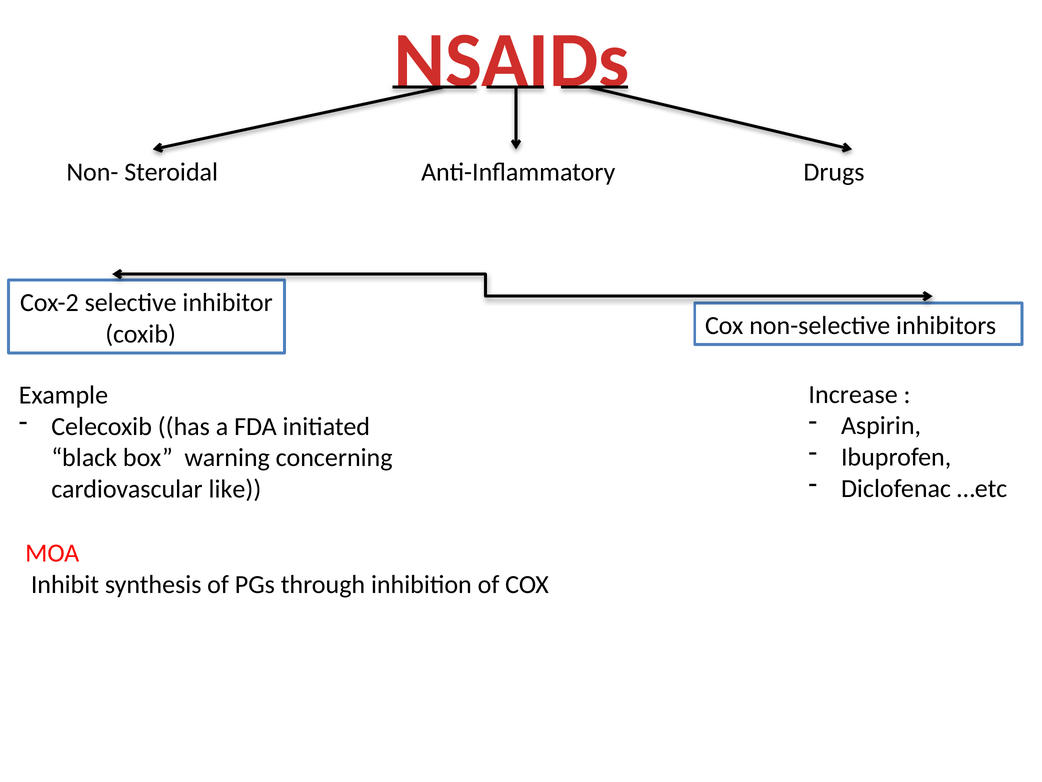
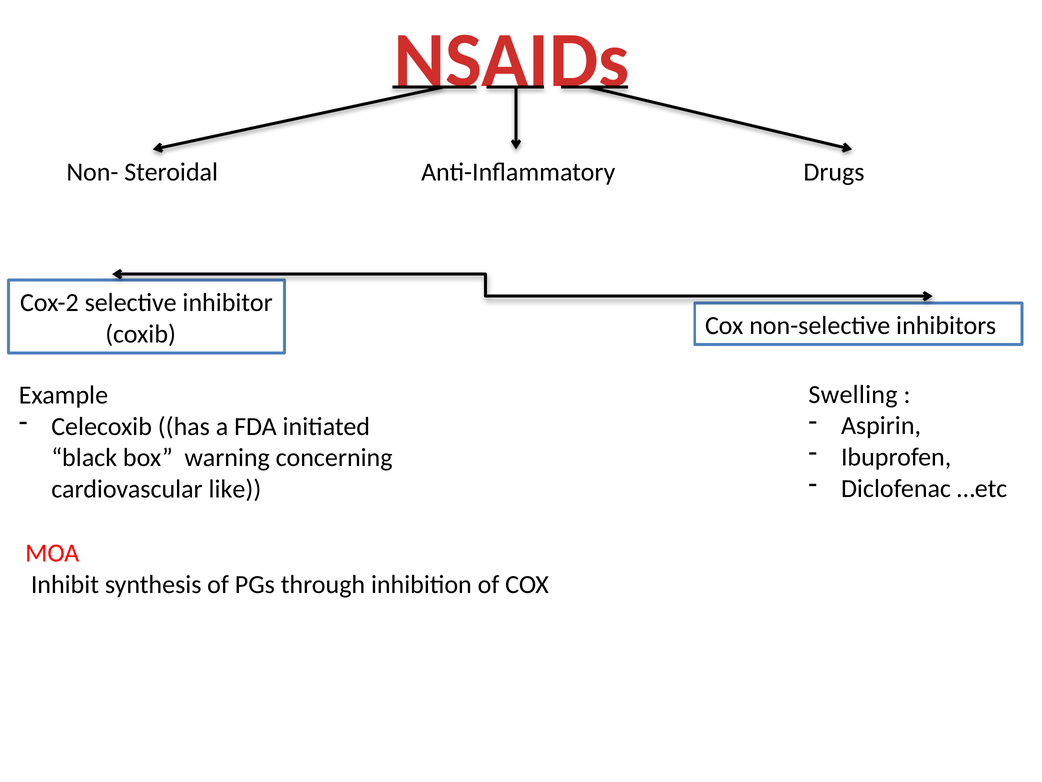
Increase: Increase -> Swelling (853, 394)
